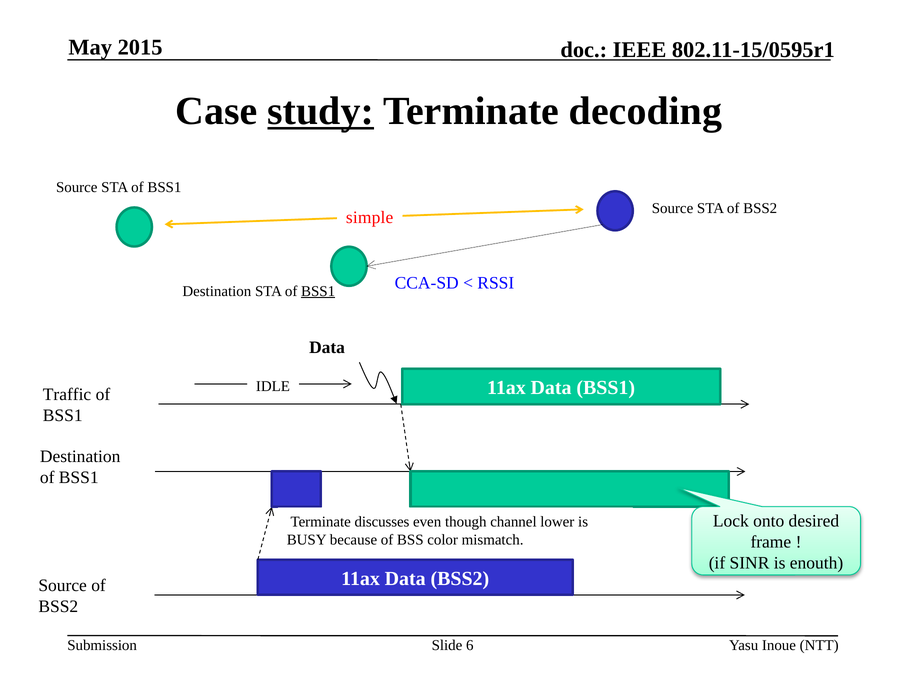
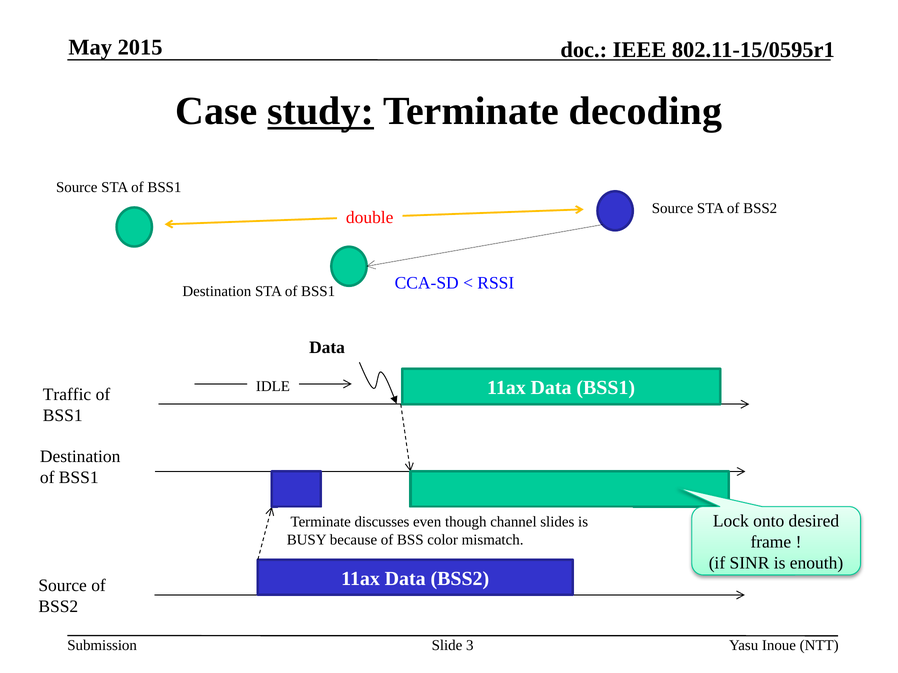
simple: simple -> double (370, 218)
BSS1 underline: present -> none (318, 291)
lower: lower -> slides (557, 522)
6: 6 -> 3 (470, 646)
